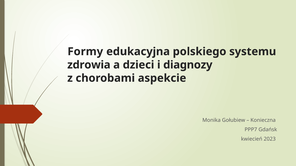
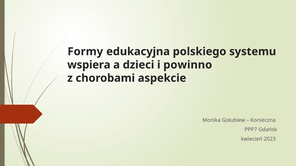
zdrowia: zdrowia -> wspiera (89, 65)
diagnozy: diagnozy -> powinno (188, 65)
